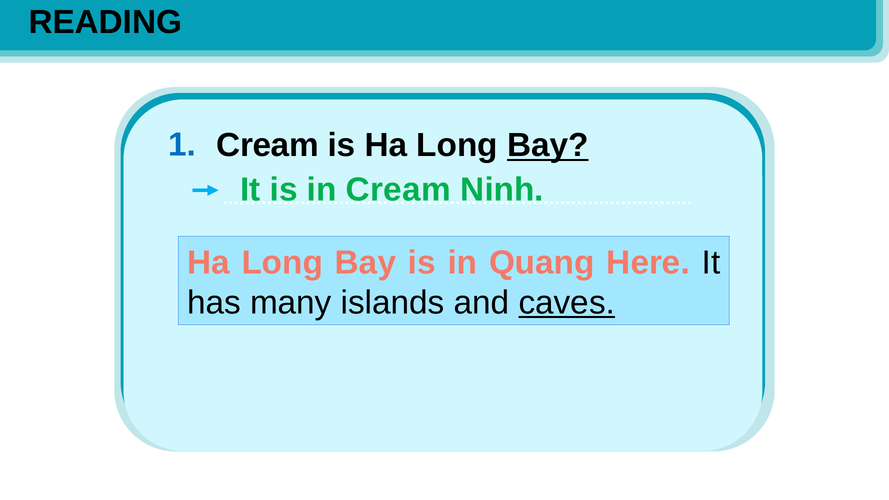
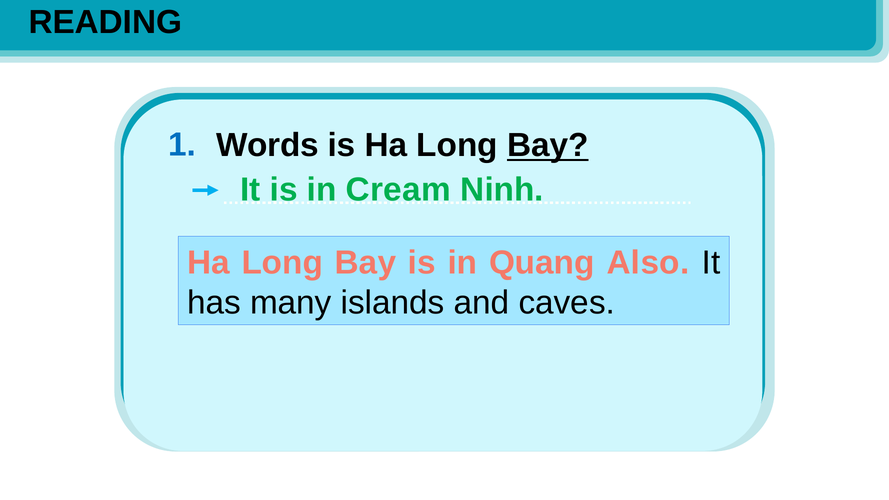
1 Cream: Cream -> Words (268, 145)
Here: Here -> Also (648, 263)
caves underline: present -> none (567, 303)
